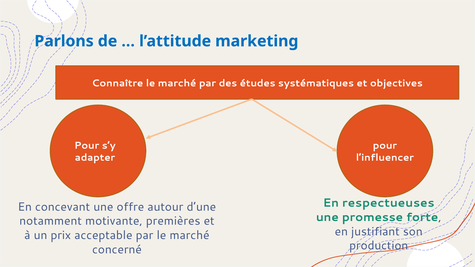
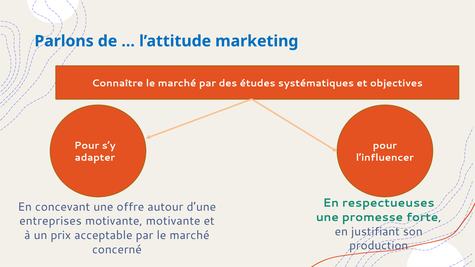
notamment: notamment -> entreprises (51, 221)
motivante premières: premières -> motivante (173, 221)
